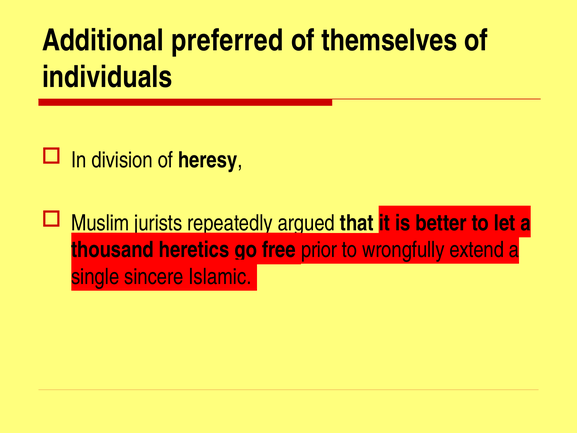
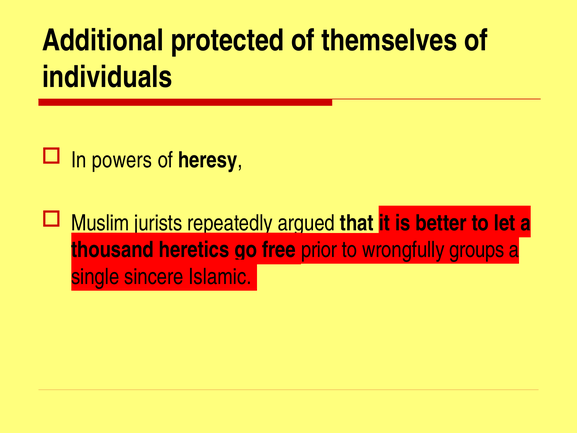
preferred: preferred -> protected (227, 40)
division: division -> powers (122, 160)
extend: extend -> groups (477, 250)
